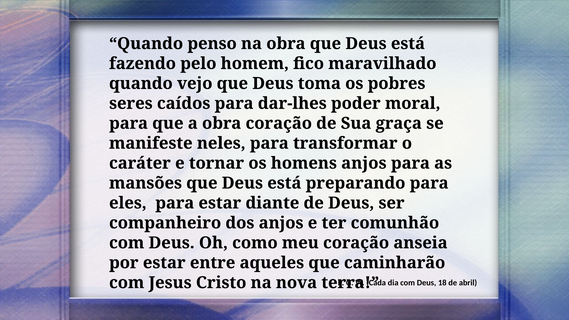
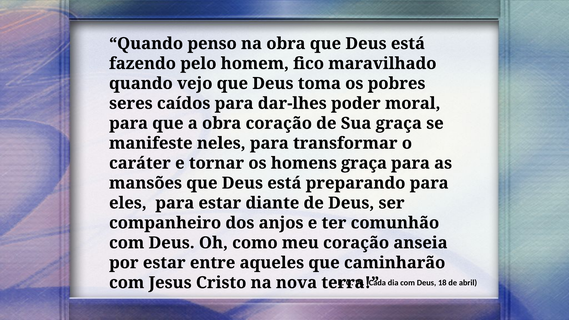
homens anjos: anjos -> graça (364, 163)
